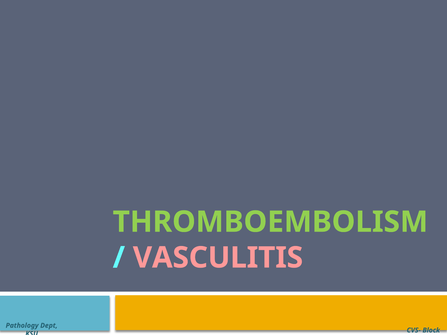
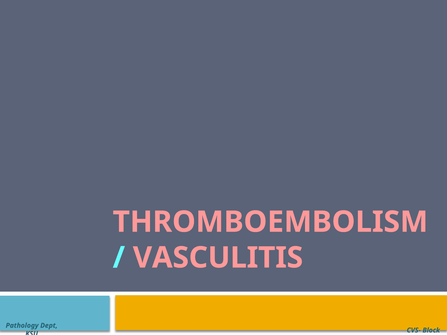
THROMBOEMBOLISM colour: light green -> pink (270, 222)
